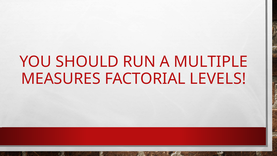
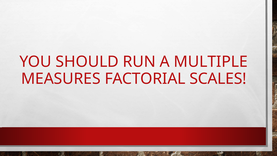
LEVELS: LEVELS -> SCALES (218, 79)
